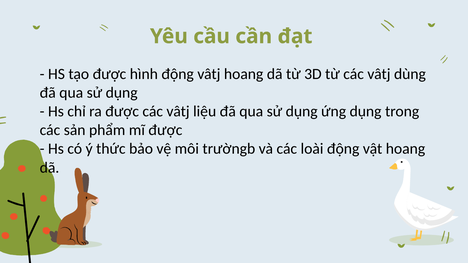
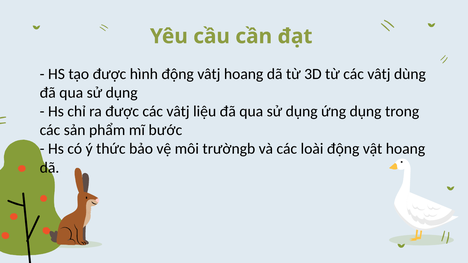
mĩ được: được -> bước (165, 130)
